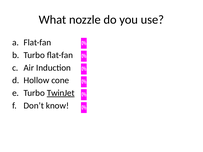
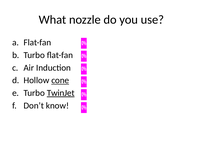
cone underline: none -> present (60, 80)
